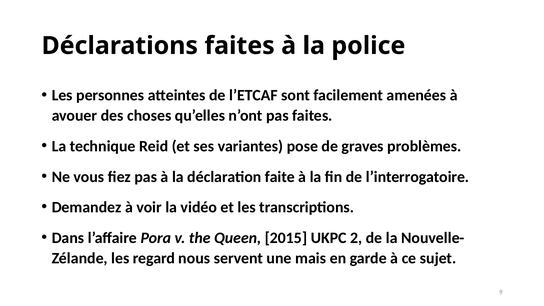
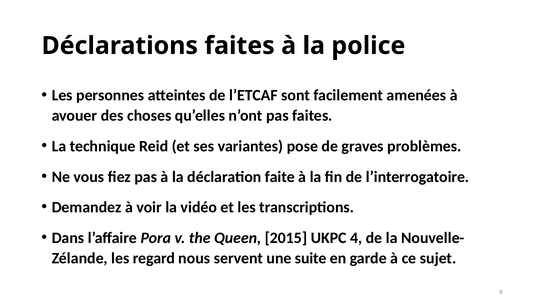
2: 2 -> 4 (356, 238)
mais: mais -> suite (311, 258)
